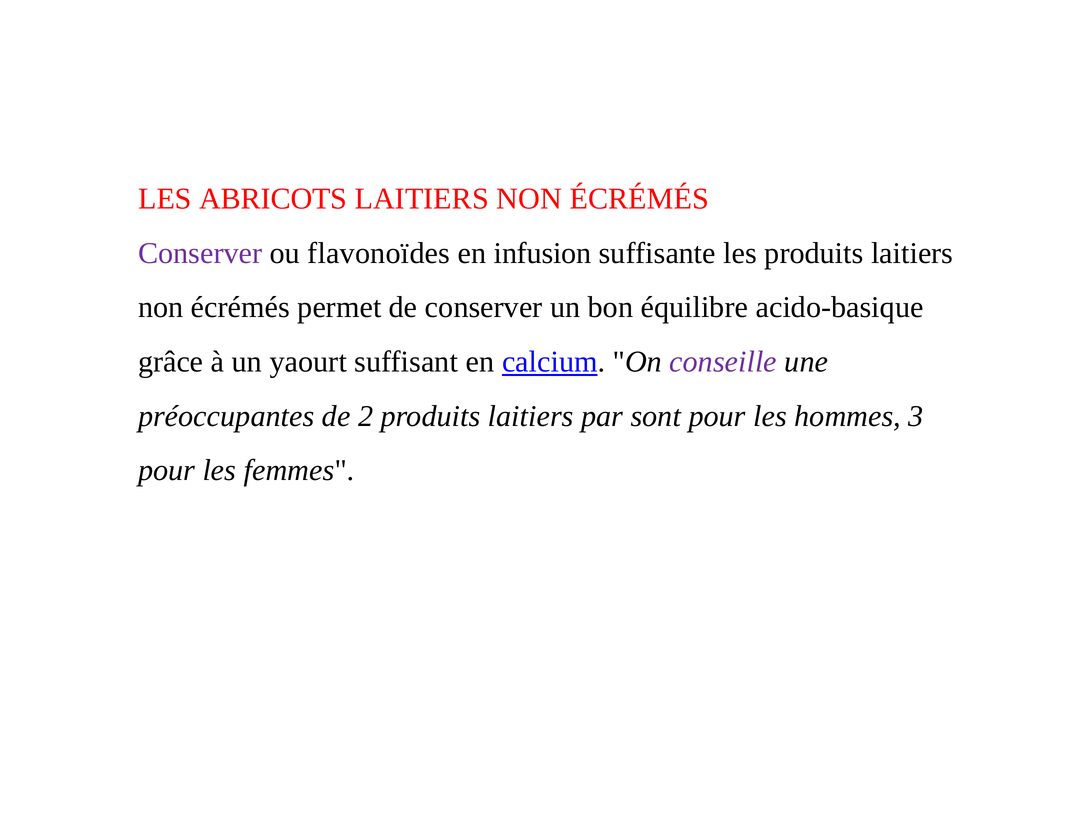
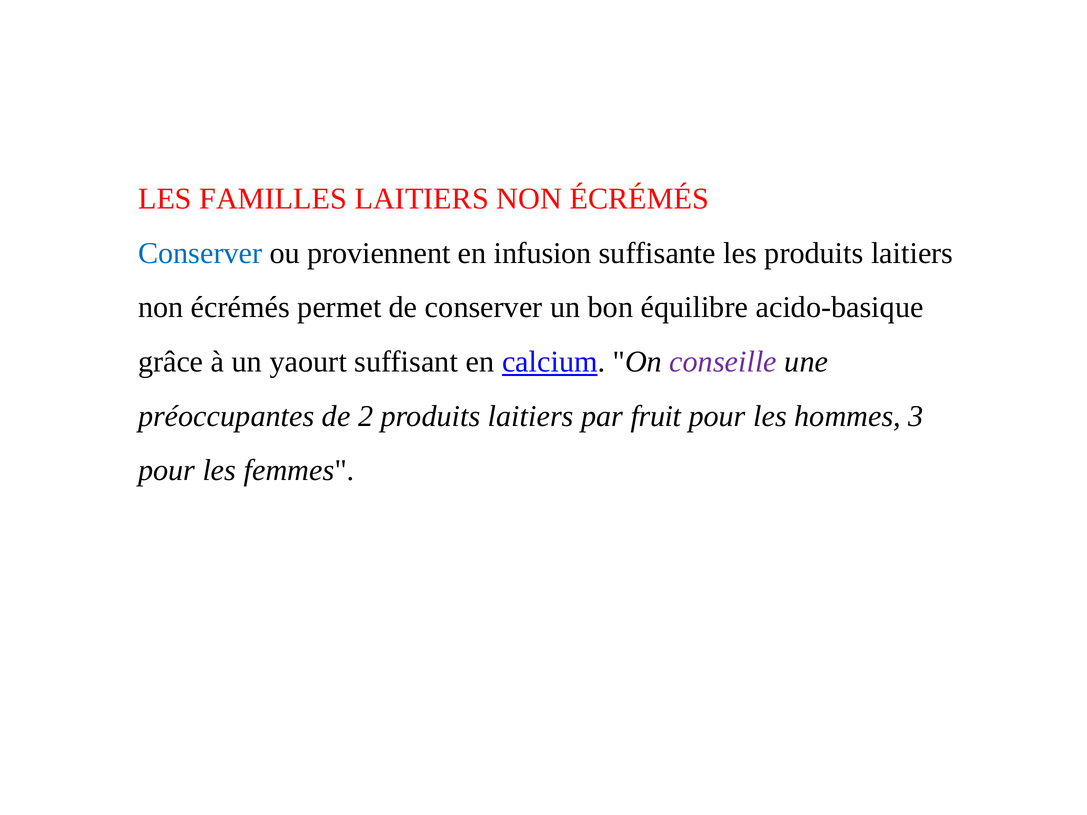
ABRICOTS: ABRICOTS -> FAMILLES (273, 199)
Conserver colour: purple -> blue (200, 253)
flavonoïdes: flavonoïdes -> proviennent (379, 253)
sont: sont -> fruit (656, 416)
